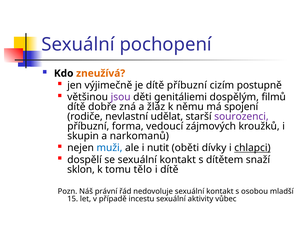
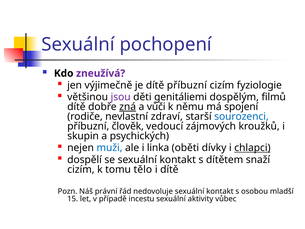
zneužívá colour: orange -> purple (101, 73)
postupně: postupně -> fyziologie (259, 85)
zná underline: none -> present (128, 107)
žláz: žláz -> vůči (156, 107)
udělat: udělat -> zdraví (167, 116)
sourozenci colour: purple -> blue (241, 116)
forma: forma -> člověk (128, 126)
narkomanů: narkomanů -> psychických (139, 136)
nutit: nutit -> linka (158, 148)
sklon: sklon -> cizím (81, 169)
